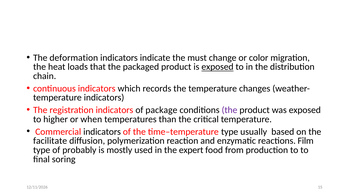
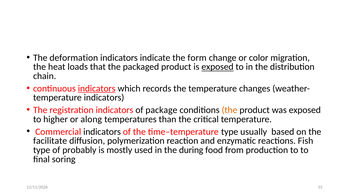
must: must -> form (197, 58)
indicators underline: none -> present (97, 89)
the colour: purple -> orange (229, 110)
when: when -> along (91, 119)
Film: Film -> Fish (306, 141)
expert: expert -> during (191, 150)
